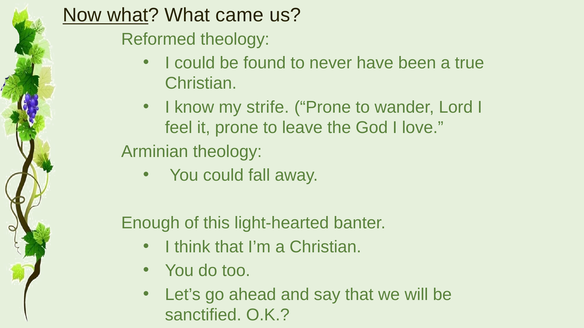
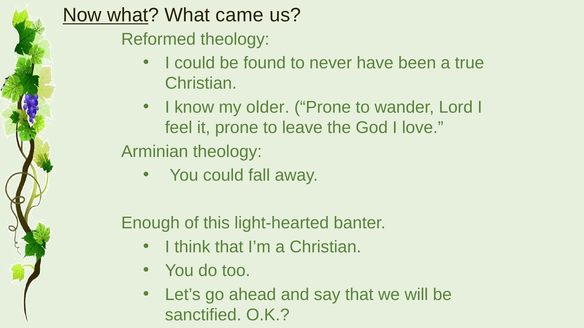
strife: strife -> older (268, 107)
